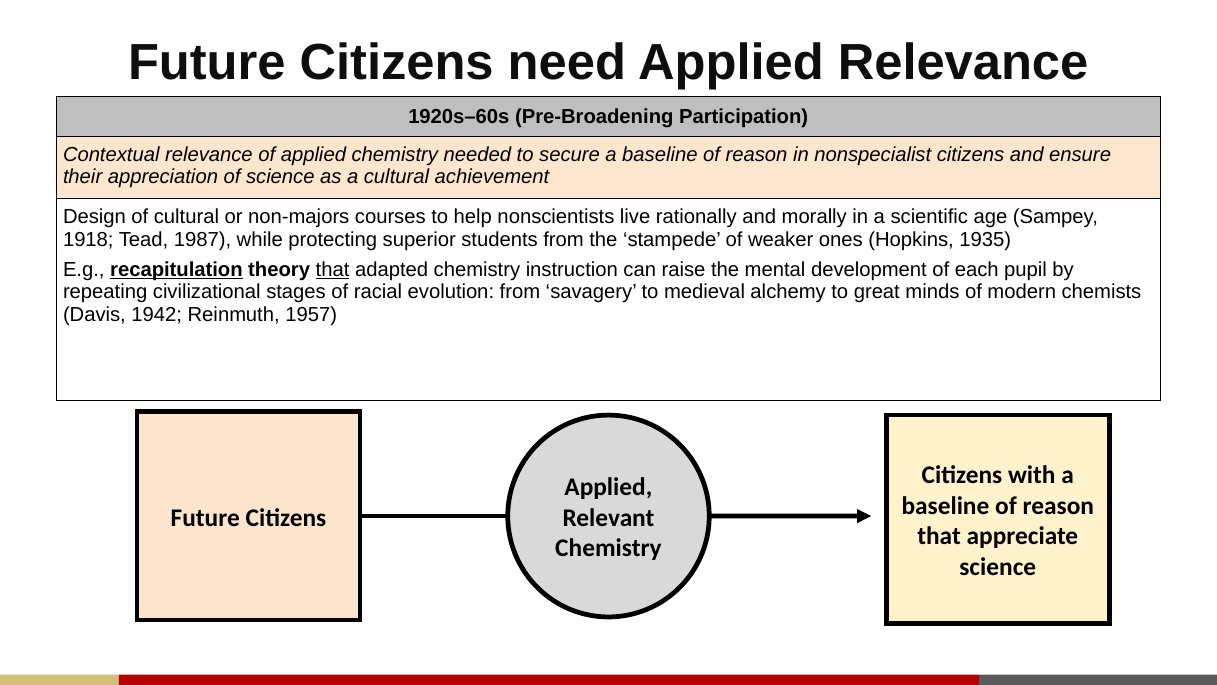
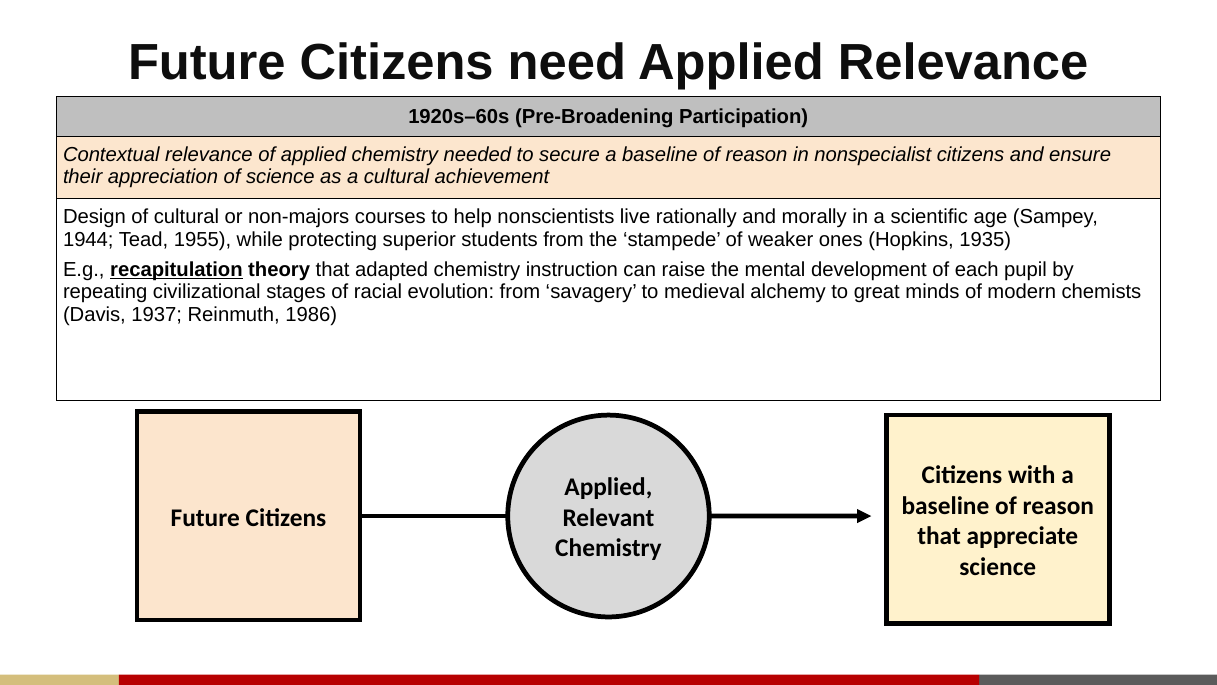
1918: 1918 -> 1944 (88, 239)
1987: 1987 -> 1955 (202, 239)
that underline: present -> none (333, 269)
1942: 1942 -> 1937 (157, 314)
1957: 1957 -> 1986 (311, 314)
